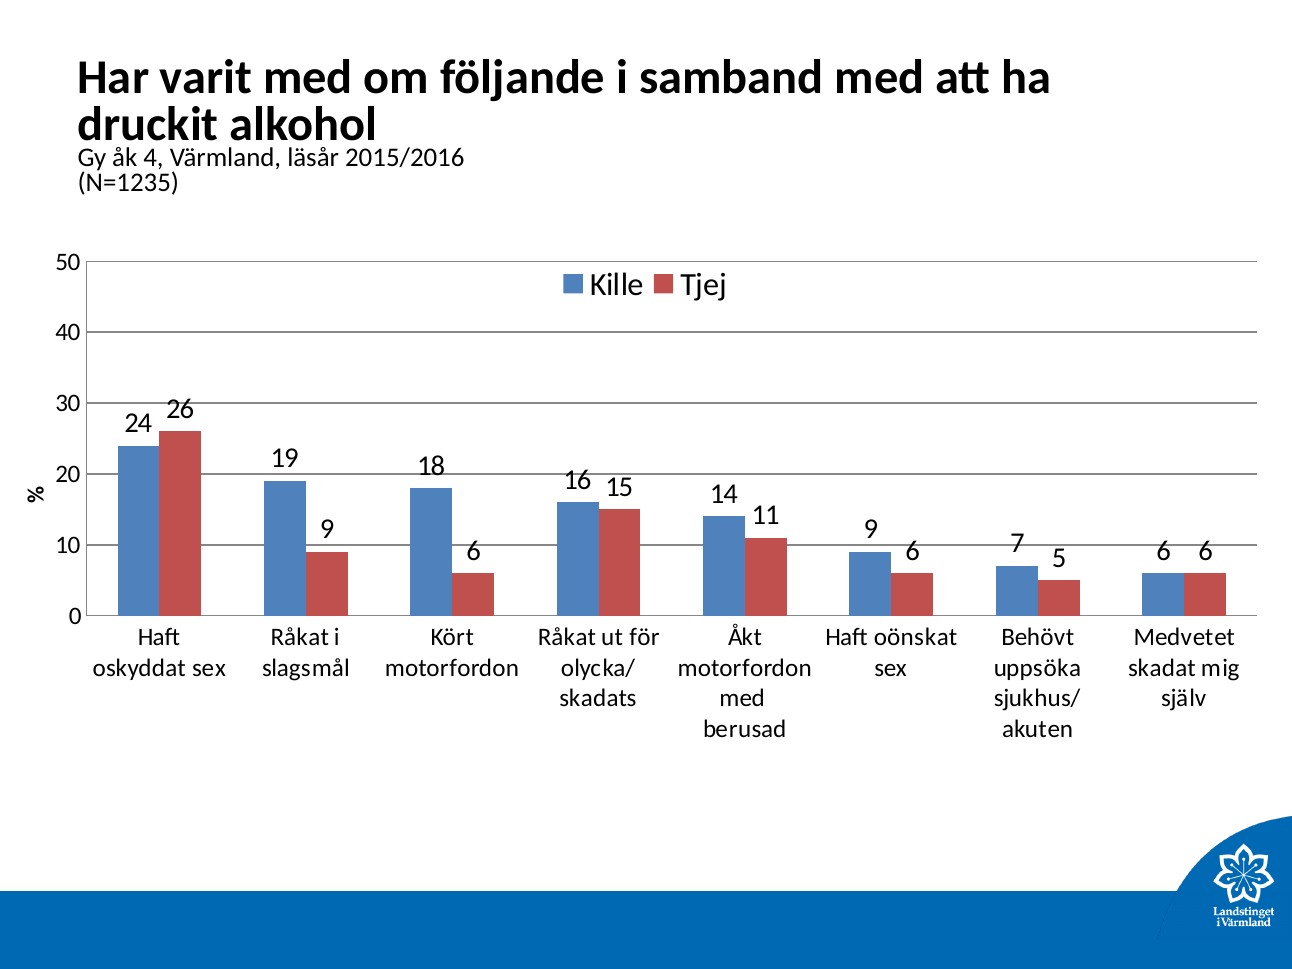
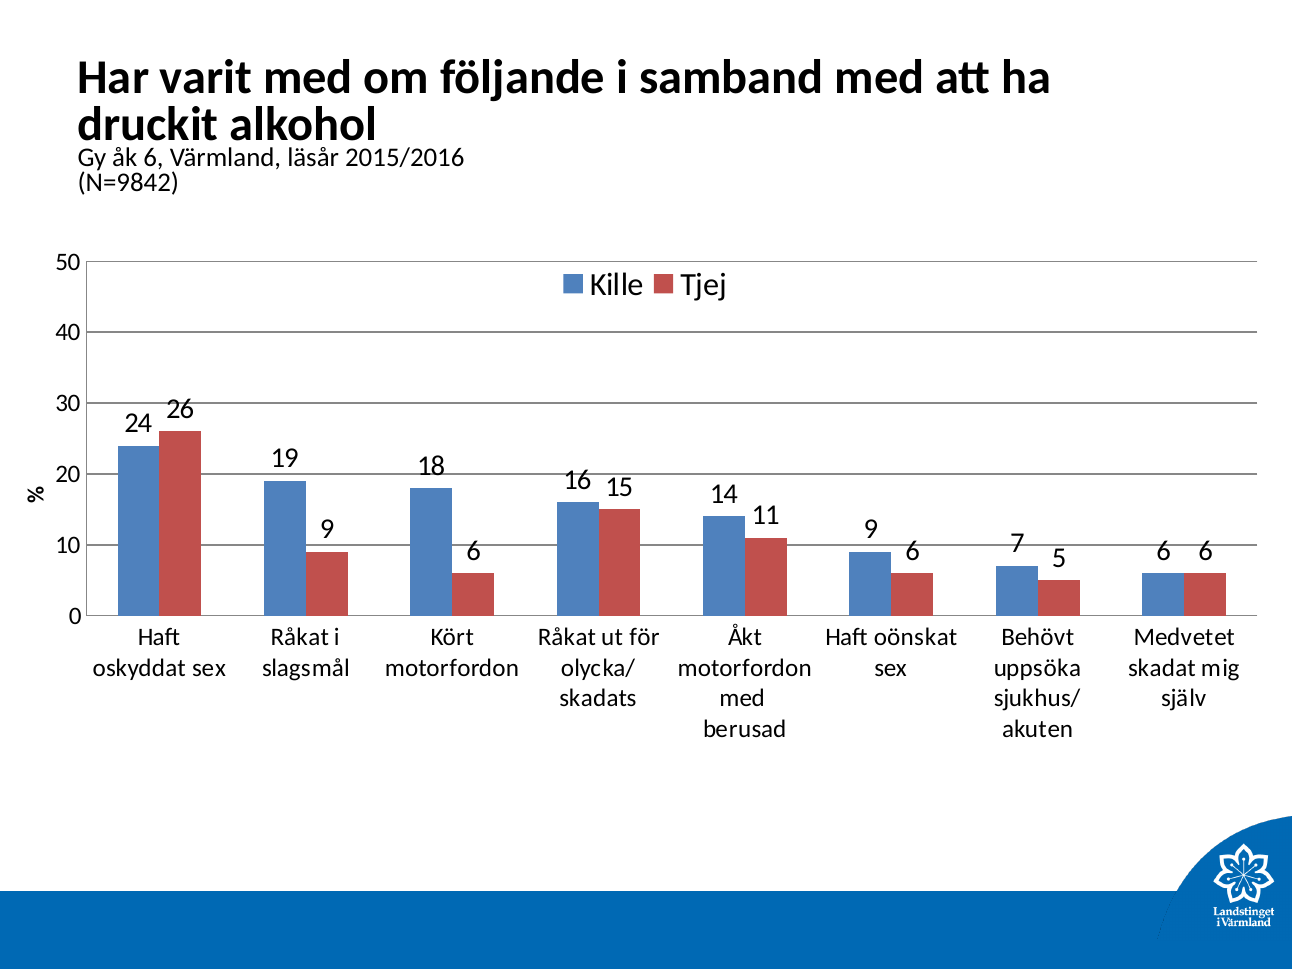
åk 4: 4 -> 6 (154, 157)
N=1235: N=1235 -> N=9842 (128, 183)
